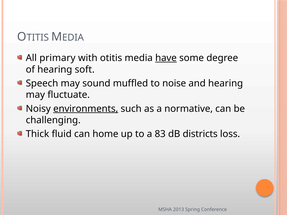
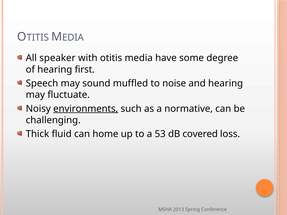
primary: primary -> speaker (57, 58)
have underline: present -> none (166, 58)
soft: soft -> first (85, 70)
83: 83 -> 53 (160, 134)
districts: districts -> covered (200, 134)
